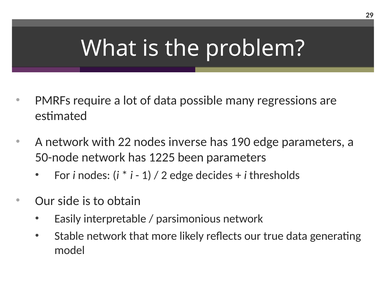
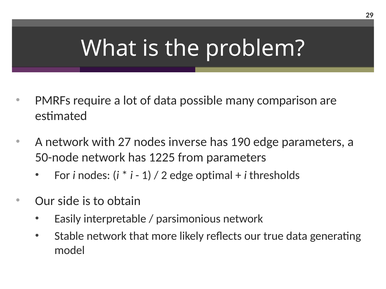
regressions: regressions -> comparison (287, 101)
22: 22 -> 27 (124, 142)
been: been -> from (191, 158)
decides: decides -> optimal (214, 176)
